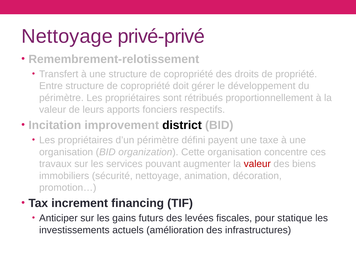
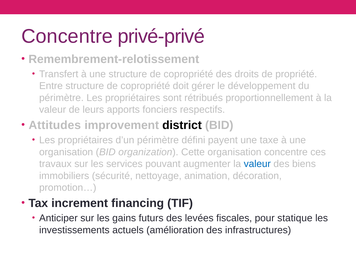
Nettoyage: Nettoyage -> Concentre (67, 36)
Incitation: Incitation -> Attitudes (55, 125)
valeur colour: red -> blue (257, 164)
